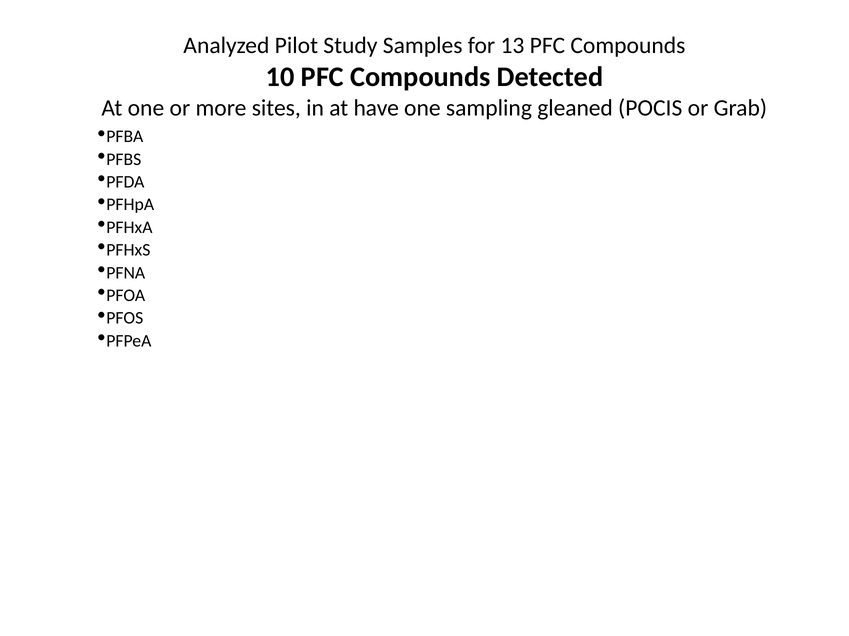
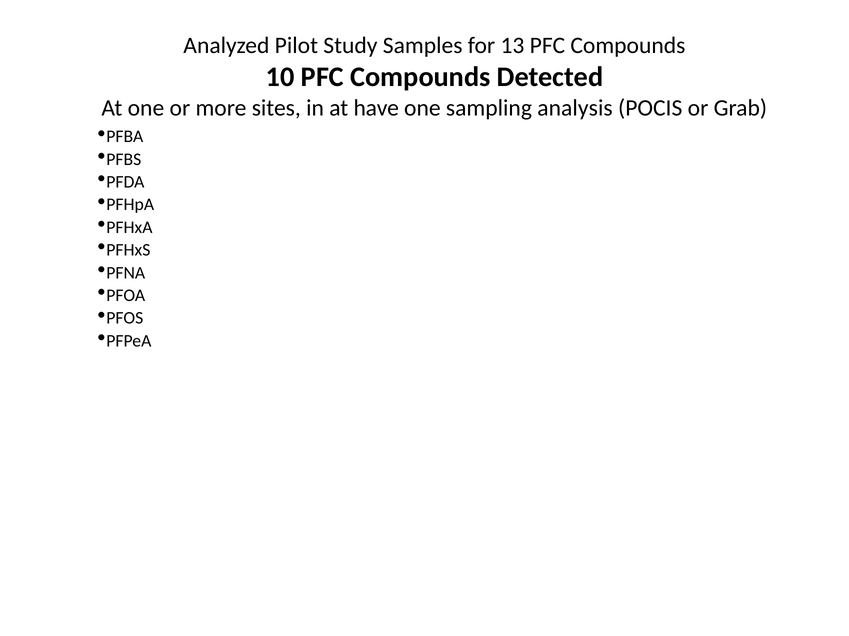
gleaned: gleaned -> analysis (575, 108)
